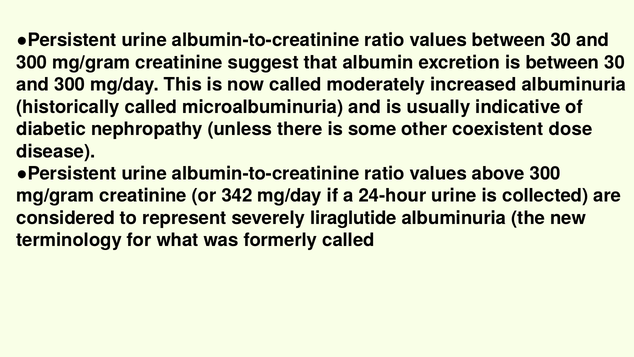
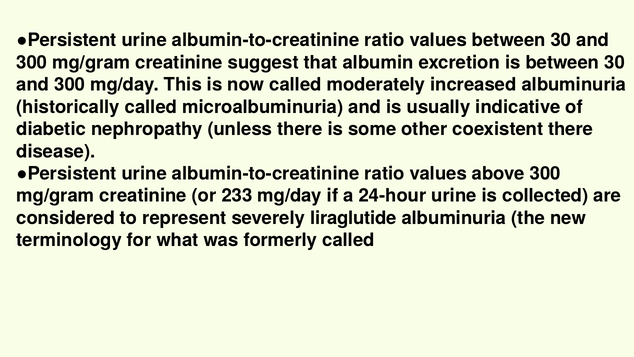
coexistent dose: dose -> there (571, 129)
342: 342 -> 233 (237, 196)
